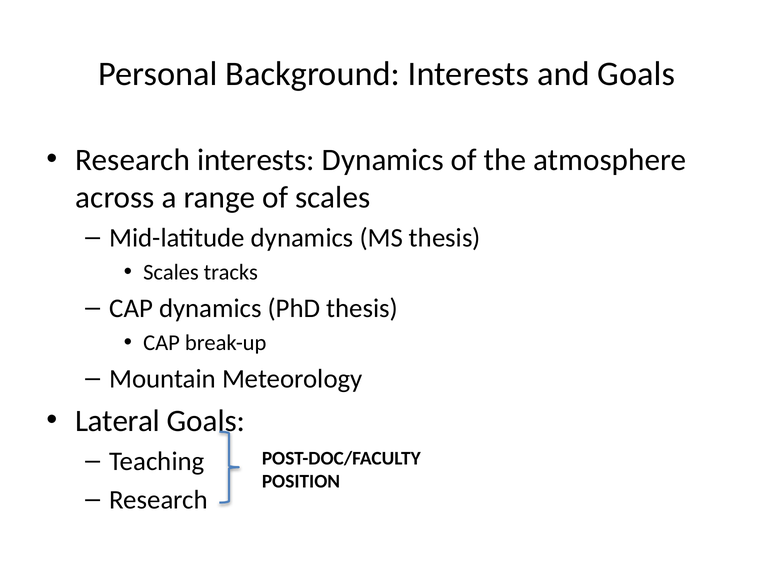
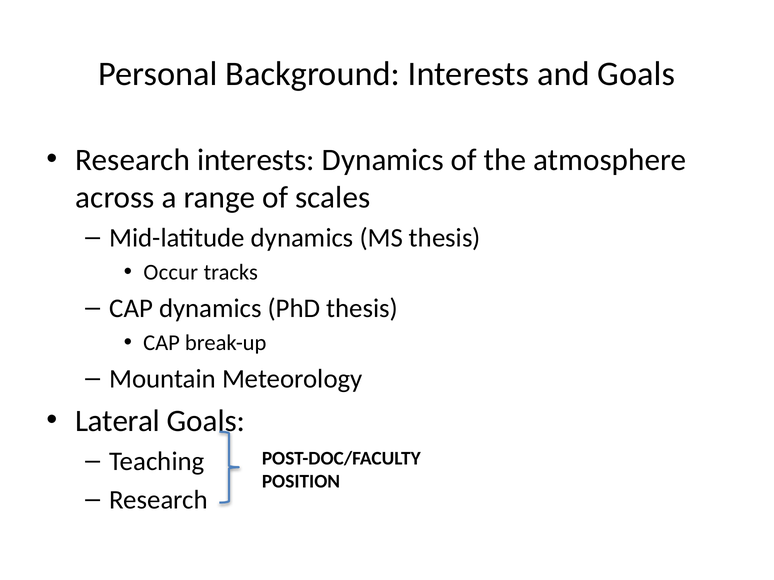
Scales: Scales -> Occur (171, 273)
